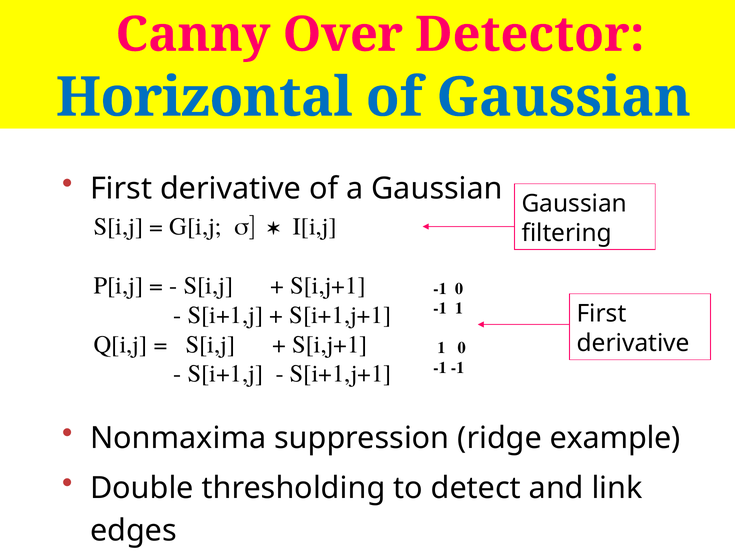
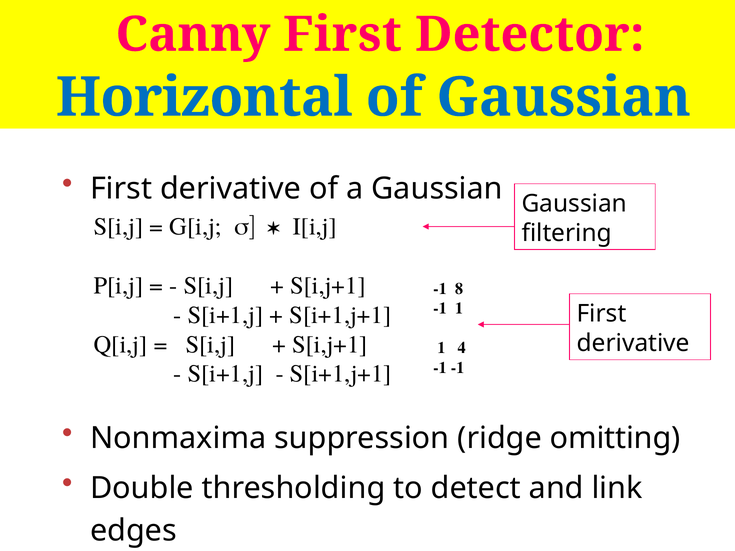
Canny Over: Over -> First (342, 35)
-1 0: 0 -> 8 (459, 289)
1 0: 0 -> 4 (462, 348)
example: example -> omitting (615, 439)
